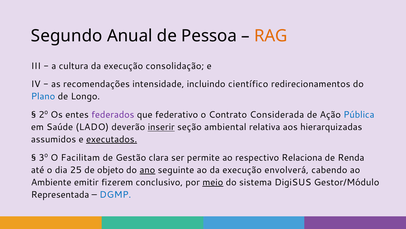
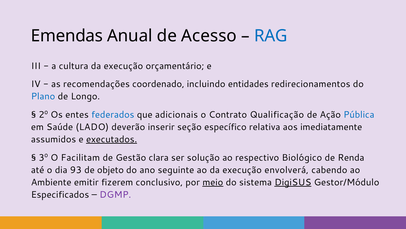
Segundo: Segundo -> Emendas (67, 36)
Pessoa: Pessoa -> Acesso (209, 36)
RAG colour: orange -> blue (271, 36)
consolidação: consolidação -> orçamentário (175, 66)
intensidade: intensidade -> coordenado (158, 84)
científico: científico -> entidades (248, 84)
federados colour: purple -> blue (113, 114)
federativo: federativo -> adicionais (177, 114)
Considerada: Considerada -> Qualificação (277, 114)
inserir underline: present -> none (161, 127)
ambiental: ambiental -> específico (225, 127)
hierarquizadas: hierarquizadas -> imediatamente (331, 127)
permite: permite -> solução (203, 157)
Relaciona: Relaciona -> Biológico (302, 157)
25: 25 -> 93 (76, 170)
ano underline: present -> none (147, 170)
DigiSUS underline: none -> present (293, 182)
Representada: Representada -> Especificados (60, 194)
DGMP colour: blue -> purple (115, 194)
